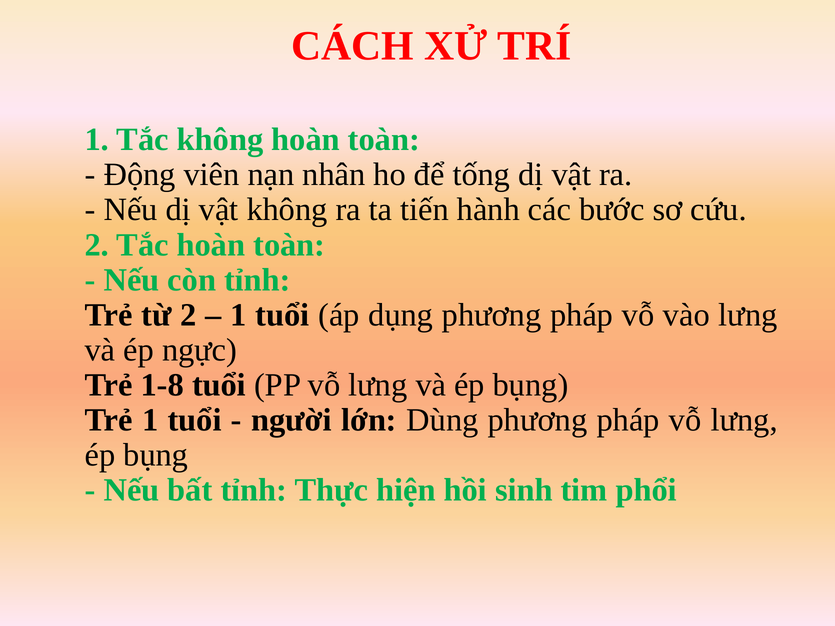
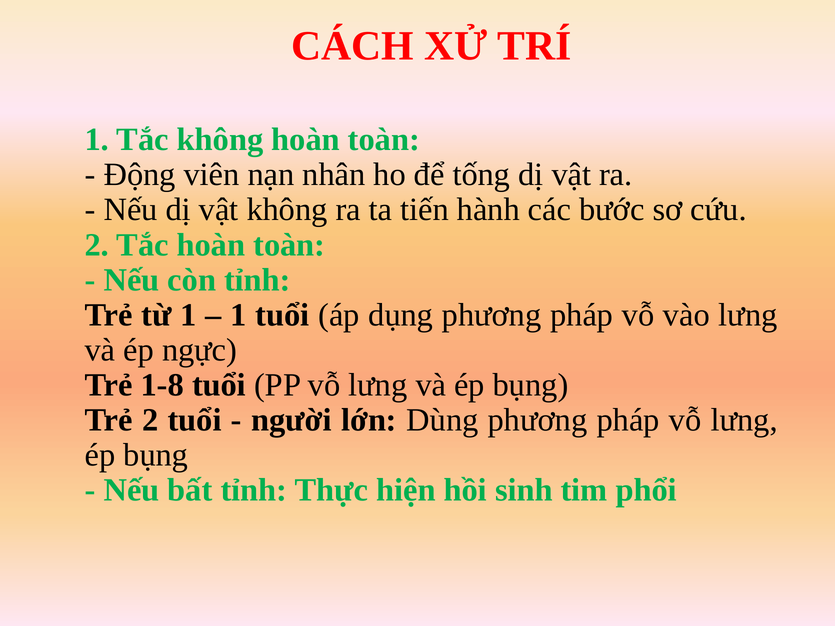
từ 2: 2 -> 1 (188, 315)
Trẻ 1: 1 -> 2 (150, 420)
